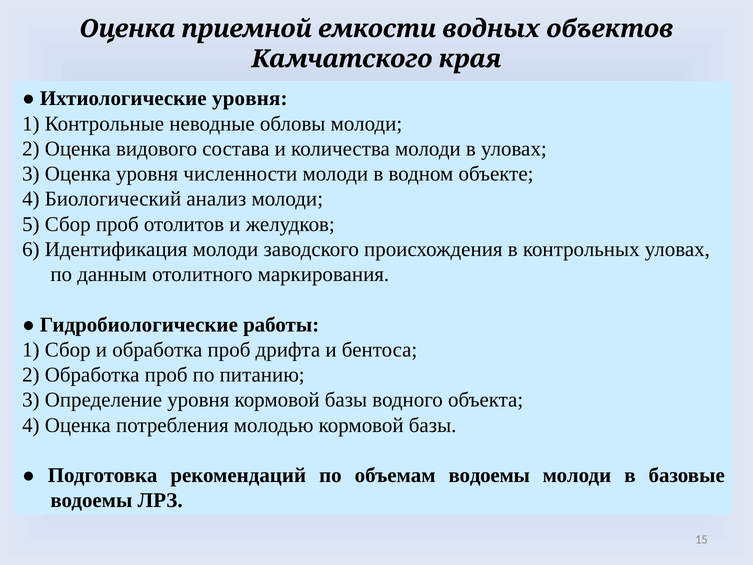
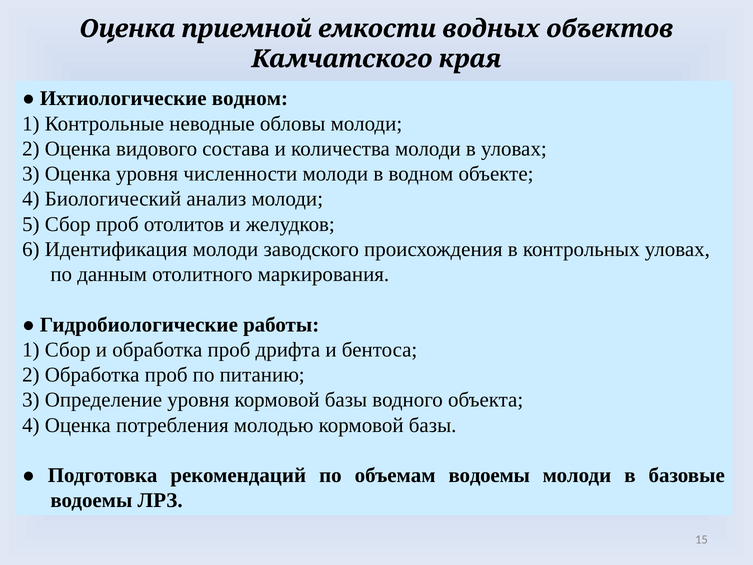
Ихтиологические уровня: уровня -> водном (250, 98)
